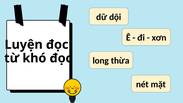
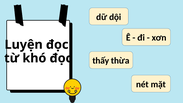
long: long -> thấy (101, 61)
